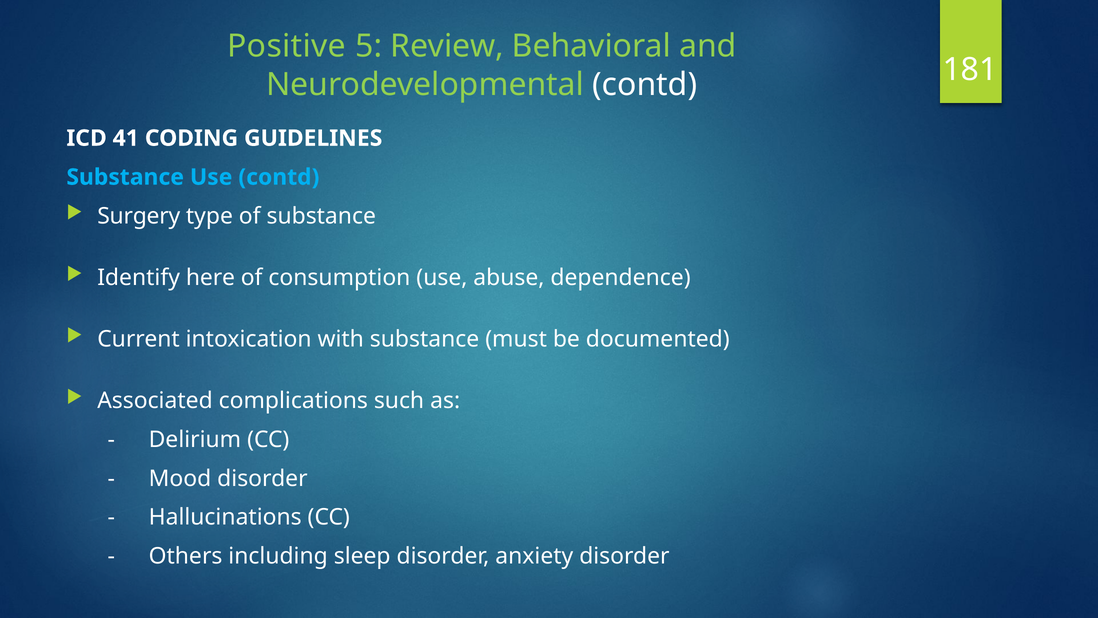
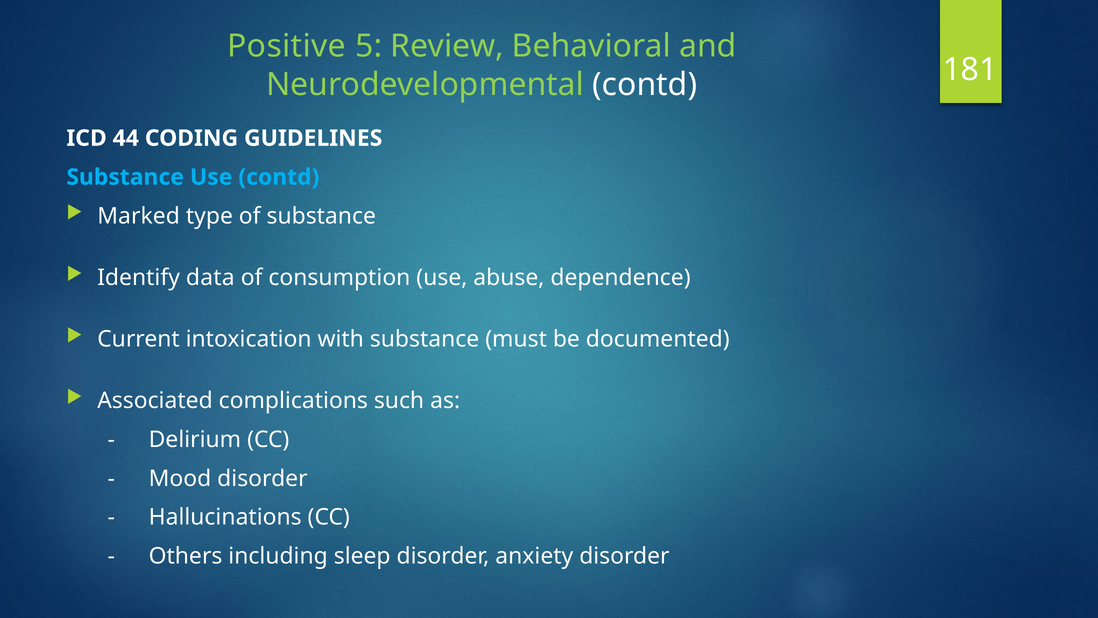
41: 41 -> 44 (126, 138)
Surgery: Surgery -> Marked (139, 216)
here: here -> data (210, 277)
